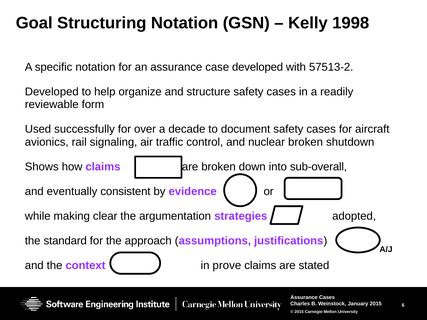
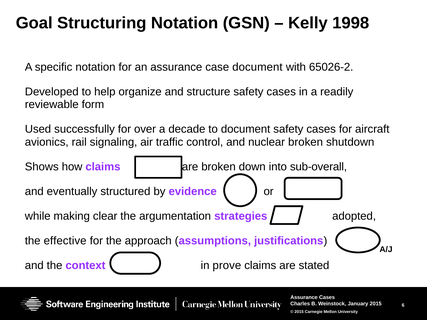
case developed: developed -> document (257, 67)
57513-2: 57513-2 -> 65026-2 (331, 67)
consistent: consistent -> structured (125, 192)
standard: standard -> effective (65, 241)
